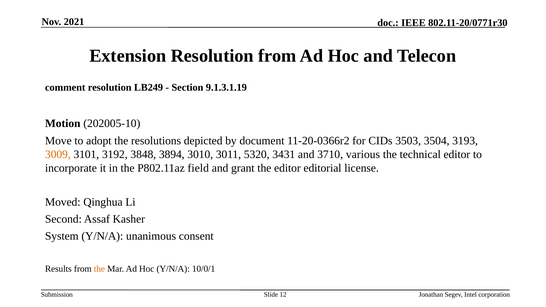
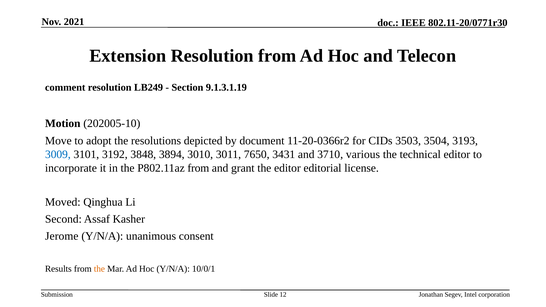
3009 colour: orange -> blue (58, 154)
5320: 5320 -> 7650 (257, 154)
P802.11az field: field -> from (198, 168)
System: System -> Jerome (62, 236)
